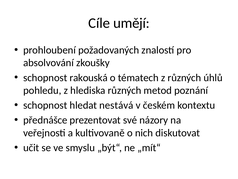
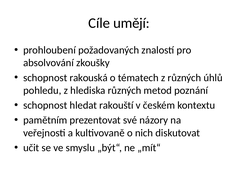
nestává: nestává -> rakouští (116, 105)
přednášce: přednášce -> pamětním (45, 120)
